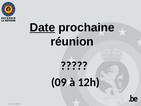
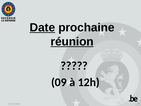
réunion underline: none -> present (72, 42)
